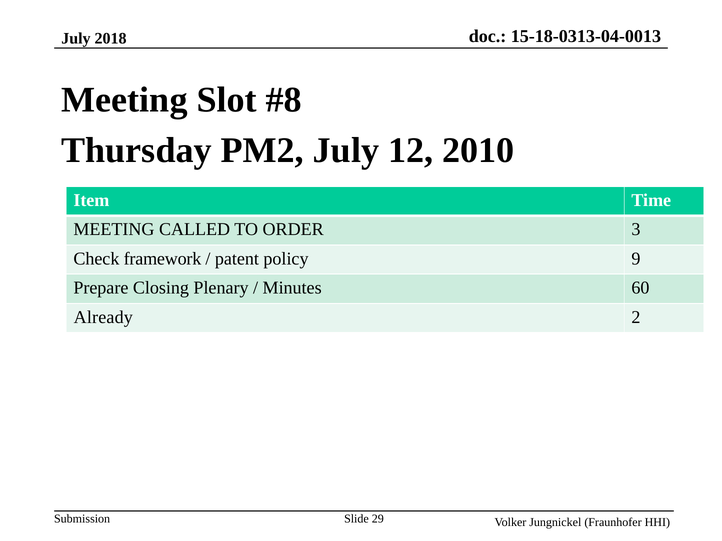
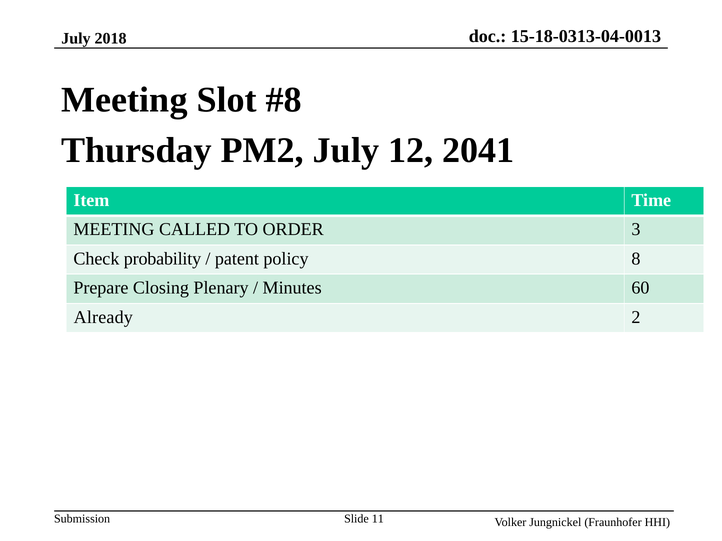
2010: 2010 -> 2041 (478, 151)
framework: framework -> probability (162, 259)
9: 9 -> 8 (636, 259)
29: 29 -> 11 (378, 519)
